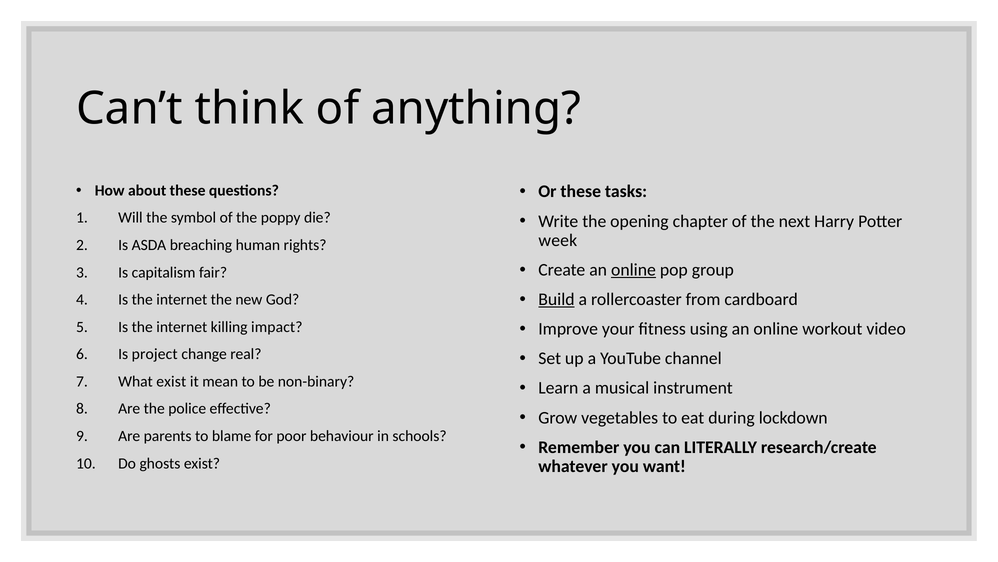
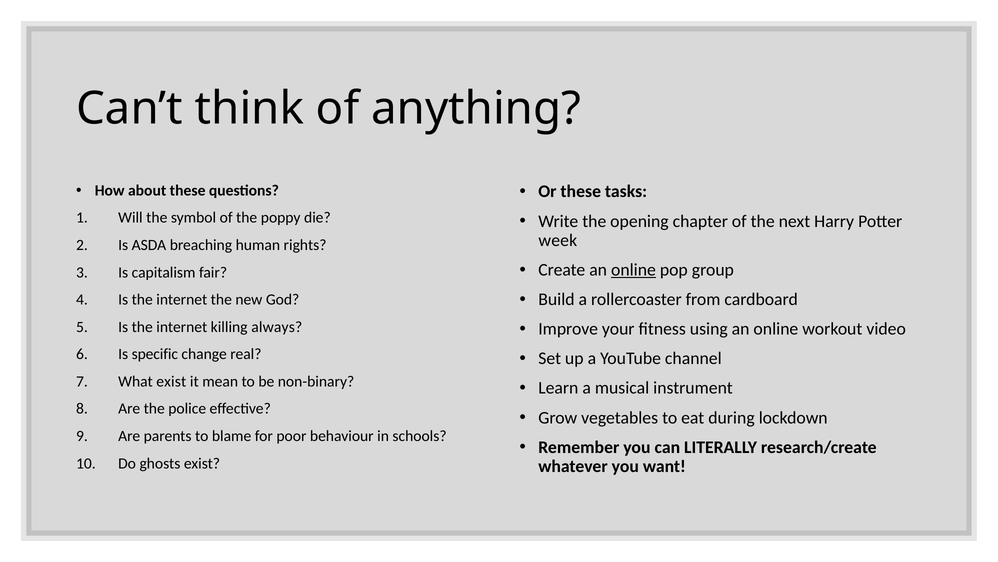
Build underline: present -> none (556, 299)
impact: impact -> always (277, 327)
project: project -> specific (155, 354)
